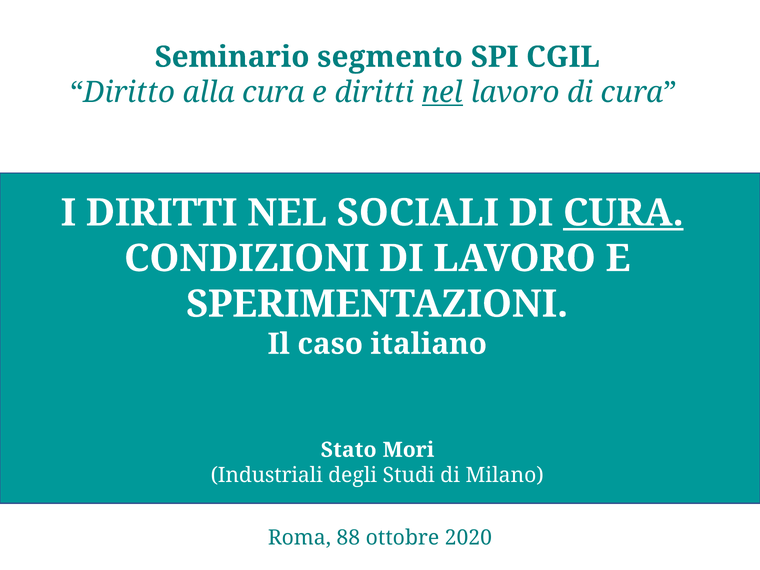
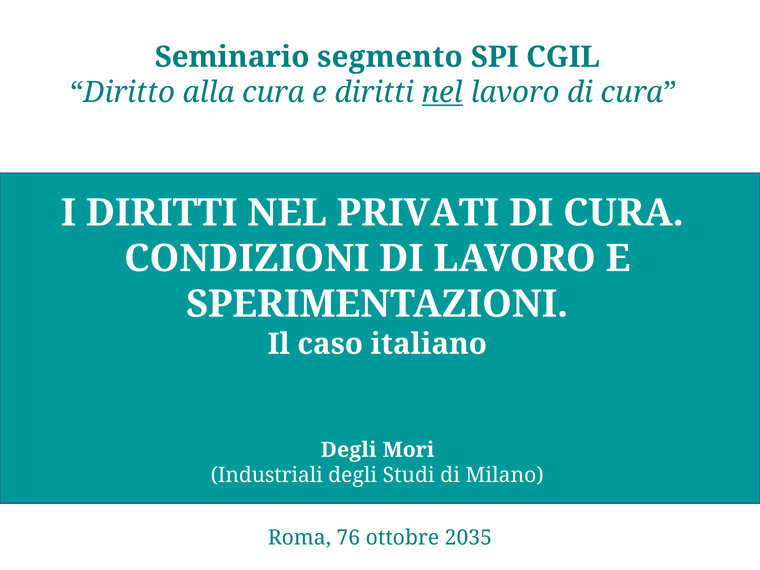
SOCIALI: SOCIALI -> PRIVATI (418, 213)
CURA underline: present -> none (623, 213)
Stato: Stato -> Degli (349, 450)
88: 88 -> 76 (348, 538)
2020: 2020 -> 2035 (468, 538)
